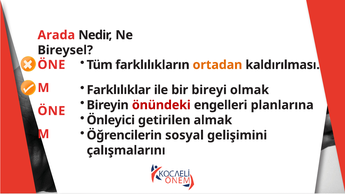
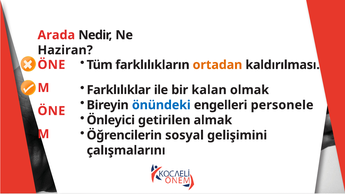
Bireysel: Bireysel -> Haziran (65, 50)
bireyi: bireyi -> kalan (209, 90)
önündeki colour: red -> blue (161, 105)
planlarına: planlarına -> personele (282, 105)
